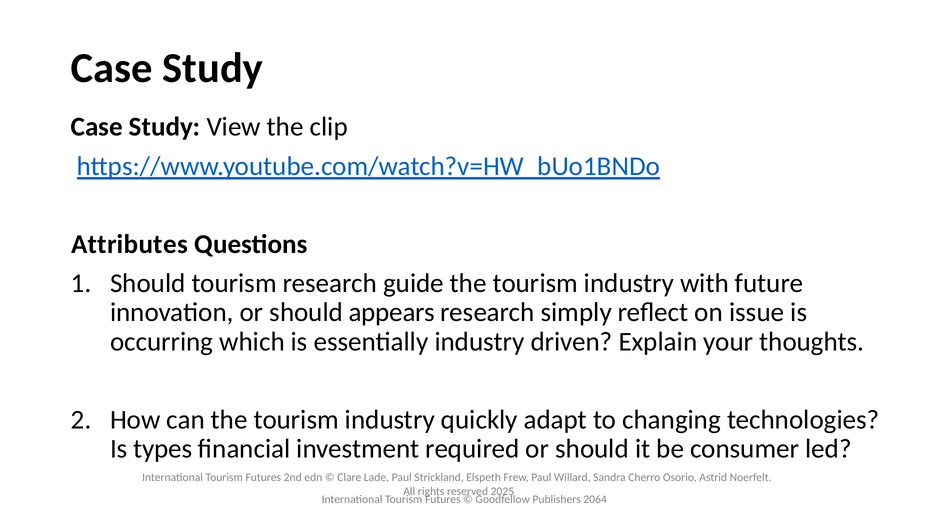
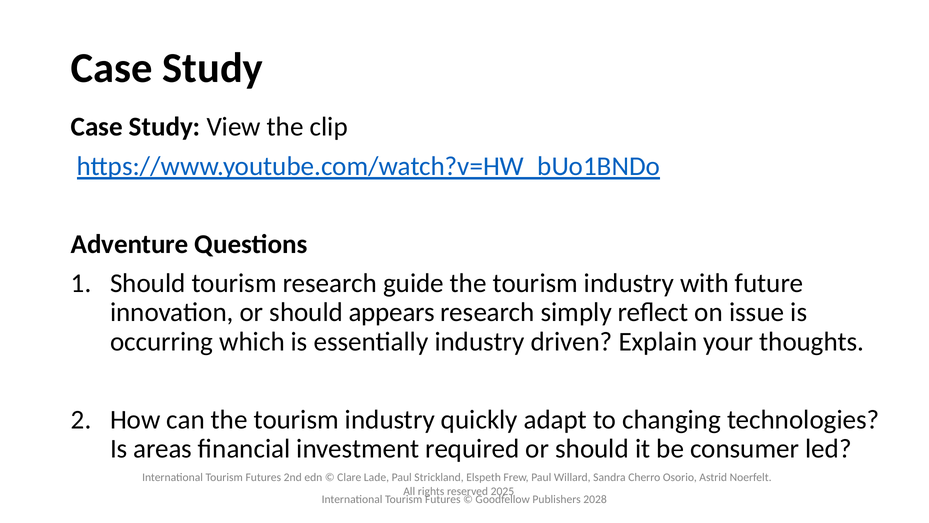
Attributes: Attributes -> Adventure (130, 244)
types: types -> areas (163, 448)
2064: 2064 -> 2028 (595, 499)
